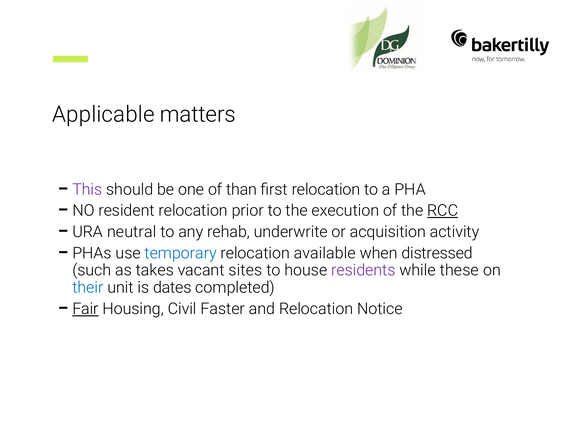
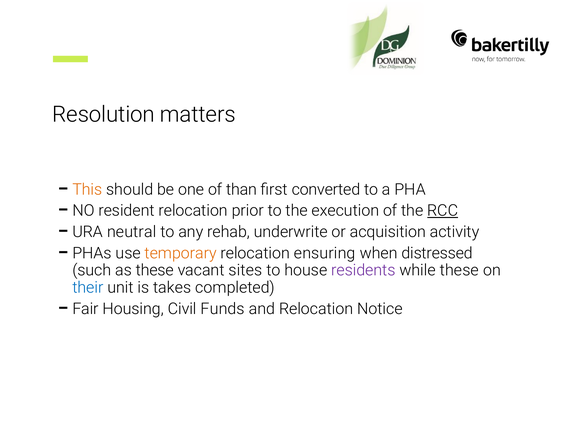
Applicable: Applicable -> Resolution (104, 114)
This colour: purple -> orange (87, 189)
first relocation: relocation -> converted (326, 189)
temporary colour: blue -> orange (181, 253)
available: available -> ensuring (325, 253)
as takes: takes -> these (155, 270)
dates: dates -> takes (172, 287)
Fair underline: present -> none (86, 308)
Faster: Faster -> Funds (223, 308)
